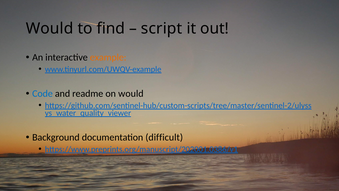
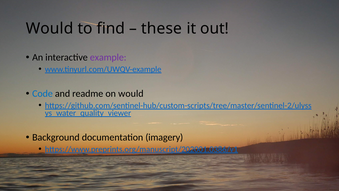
script: script -> these (162, 28)
example colour: orange -> purple (108, 57)
difficult: difficult -> imagery (164, 137)
